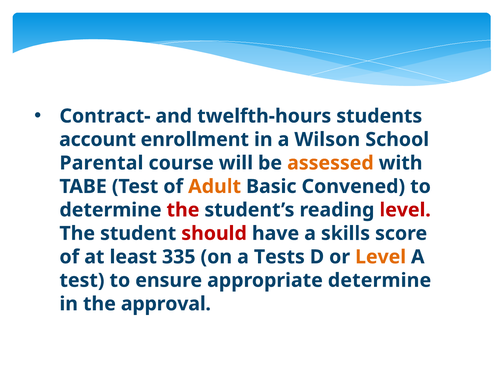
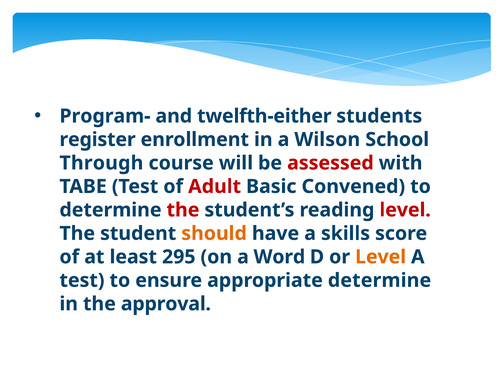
Contract-: Contract- -> Program- (105, 116)
twelfth-hours: twelfth-hours -> twelfth-either (264, 116)
account: account -> register (98, 140)
Parental: Parental -> Through (101, 163)
assessed colour: orange -> red (330, 163)
Adult colour: orange -> red (215, 187)
should colour: red -> orange (214, 234)
335: 335 -> 295 (179, 257)
Tests: Tests -> Word (279, 257)
